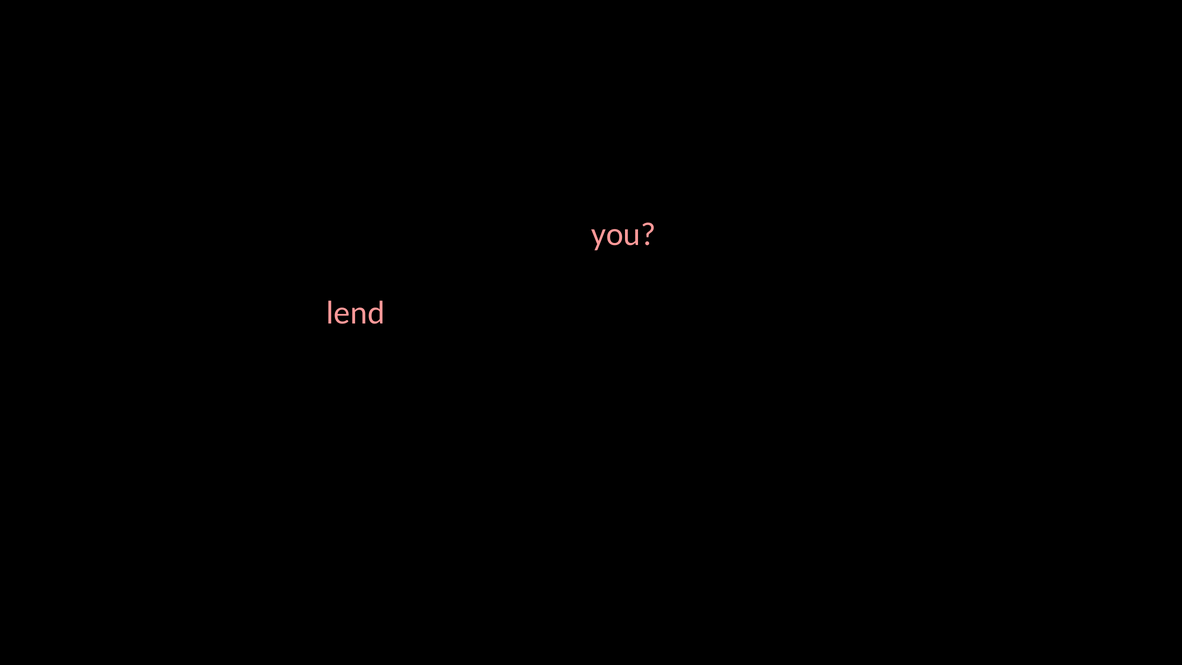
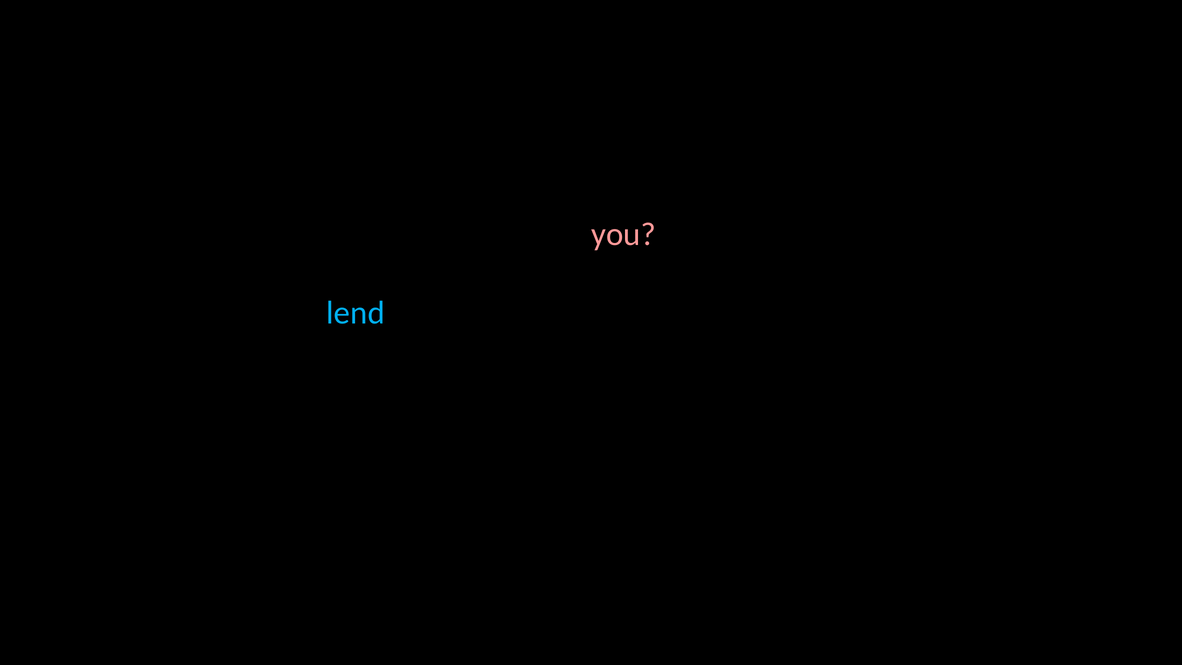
lend colour: pink -> light blue (356, 313)
